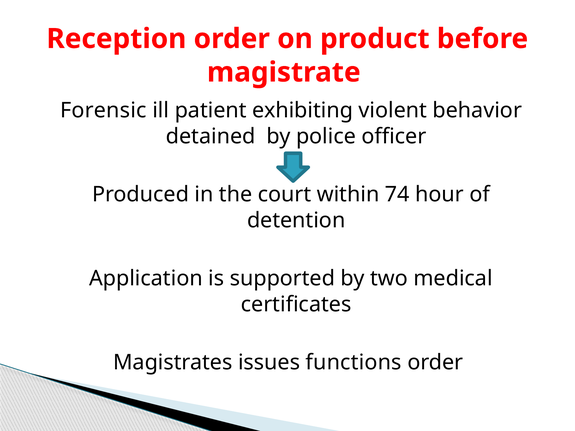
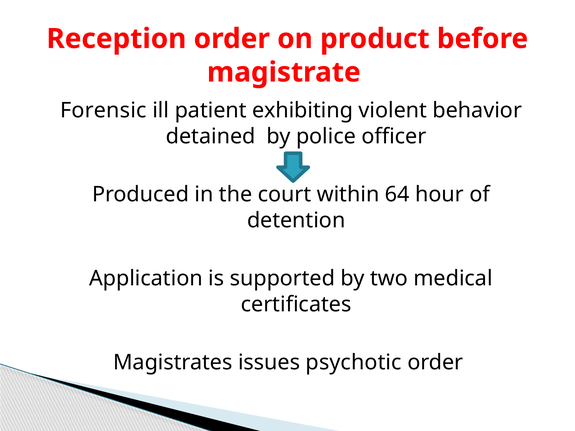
74: 74 -> 64 (397, 195)
functions: functions -> psychotic (354, 363)
